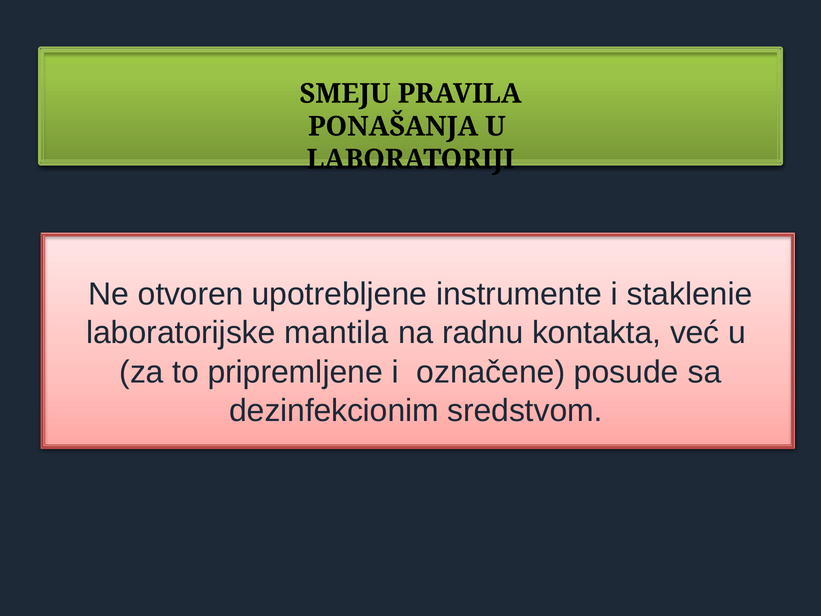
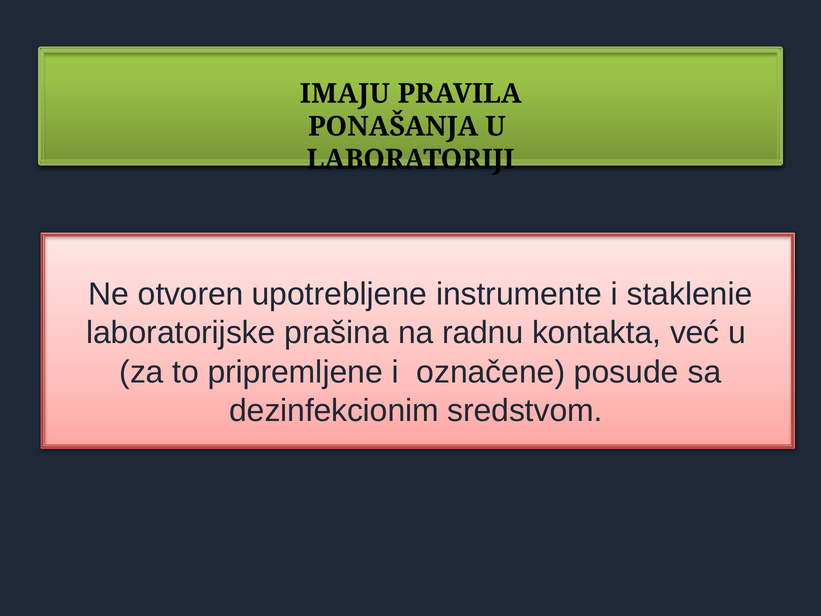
SMEJU: SMEJU -> IMAJU (345, 94)
mantila: mantila -> prašina (337, 332)
